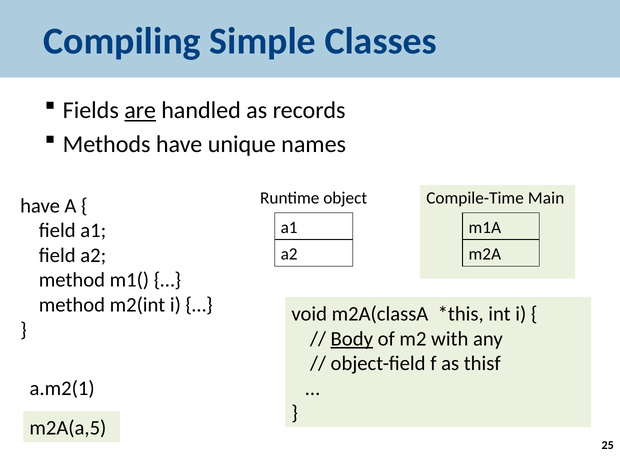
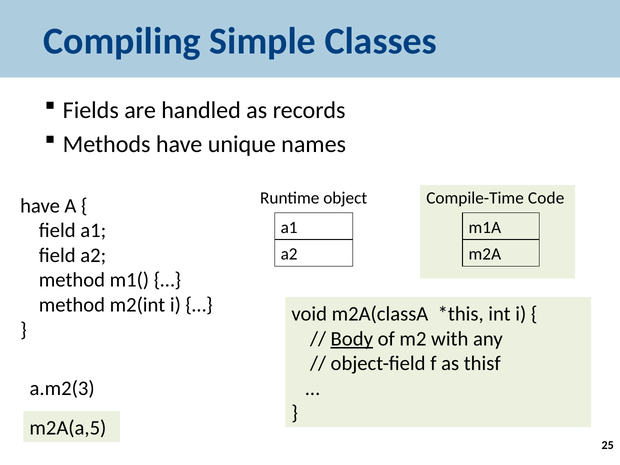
are underline: present -> none (140, 110)
Main: Main -> Code (546, 198)
a.m2(1: a.m2(1 -> a.m2(3 (62, 388)
